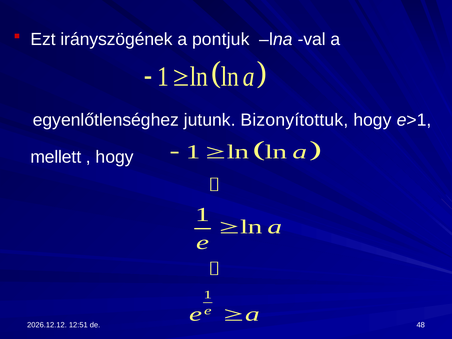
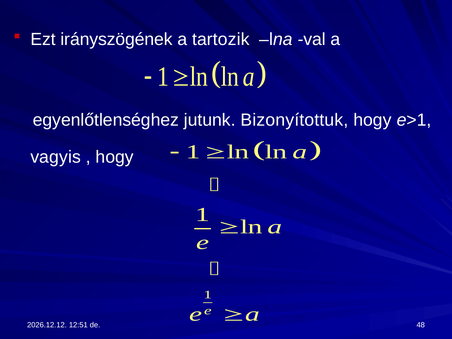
pontjuk: pontjuk -> tartozik (221, 39)
mellett: mellett -> vagyis (56, 157)
